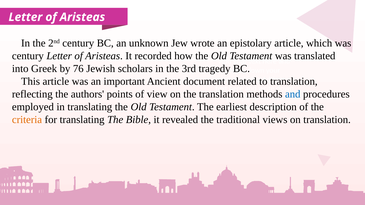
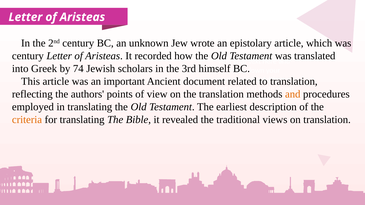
76: 76 -> 74 (78, 69)
tragedy: tragedy -> himself (215, 69)
and colour: blue -> orange (293, 94)
